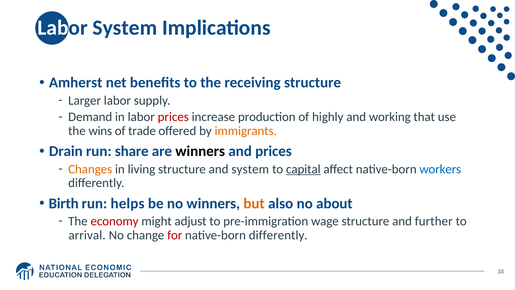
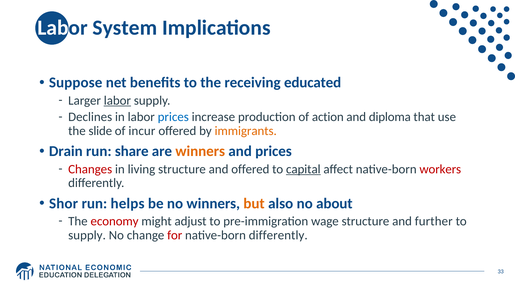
Amherst: Amherst -> Suppose (76, 83)
receiving structure: structure -> educated (313, 83)
labor underline: none -> present (117, 100)
Demand: Demand -> Declines (90, 117)
prices colour: red -> blue (173, 117)
highly: highly -> action (328, 117)
working: working -> diploma (390, 117)
wins: wins -> slide (100, 131)
trade: trade -> incur (142, 131)
winners colour: black -> orange (200, 151)
Changes colour: orange -> red (90, 169)
and system: system -> offered (250, 169)
workers colour: blue -> red (440, 169)
Birth: Birth -> Shor (64, 203)
arrival: arrival -> supply (87, 235)
